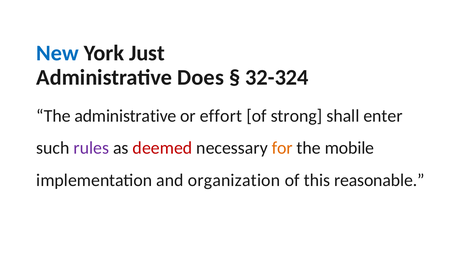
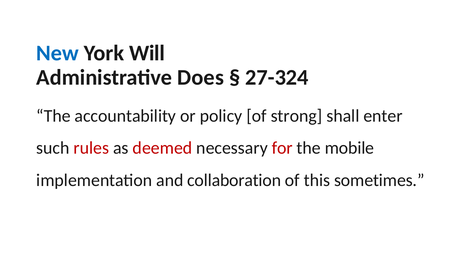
Just: Just -> Will (147, 53)
32-324: 32-324 -> 27-324 (277, 77)
The administrative: administrative -> accountability (125, 116)
effort: effort -> policy (221, 116)
rules colour: purple -> red (91, 148)
for colour: orange -> red (282, 148)
organization: organization -> collaboration (234, 180)
reasonable: reasonable -> sometimes (379, 180)
